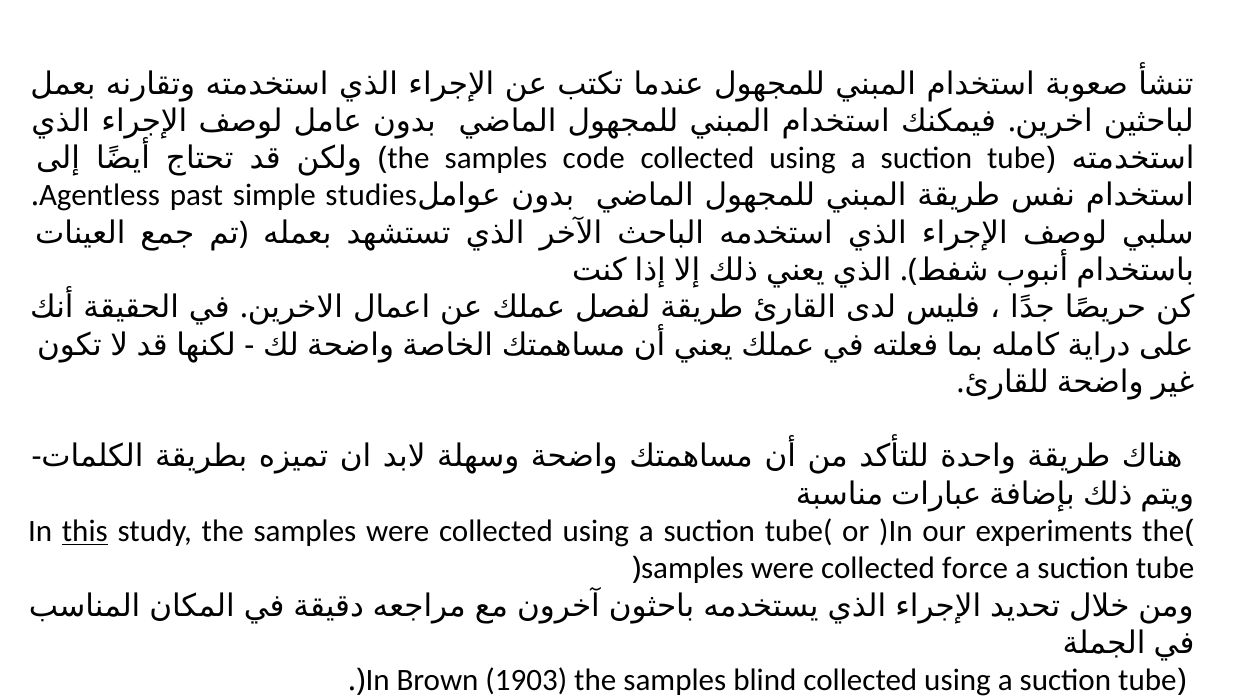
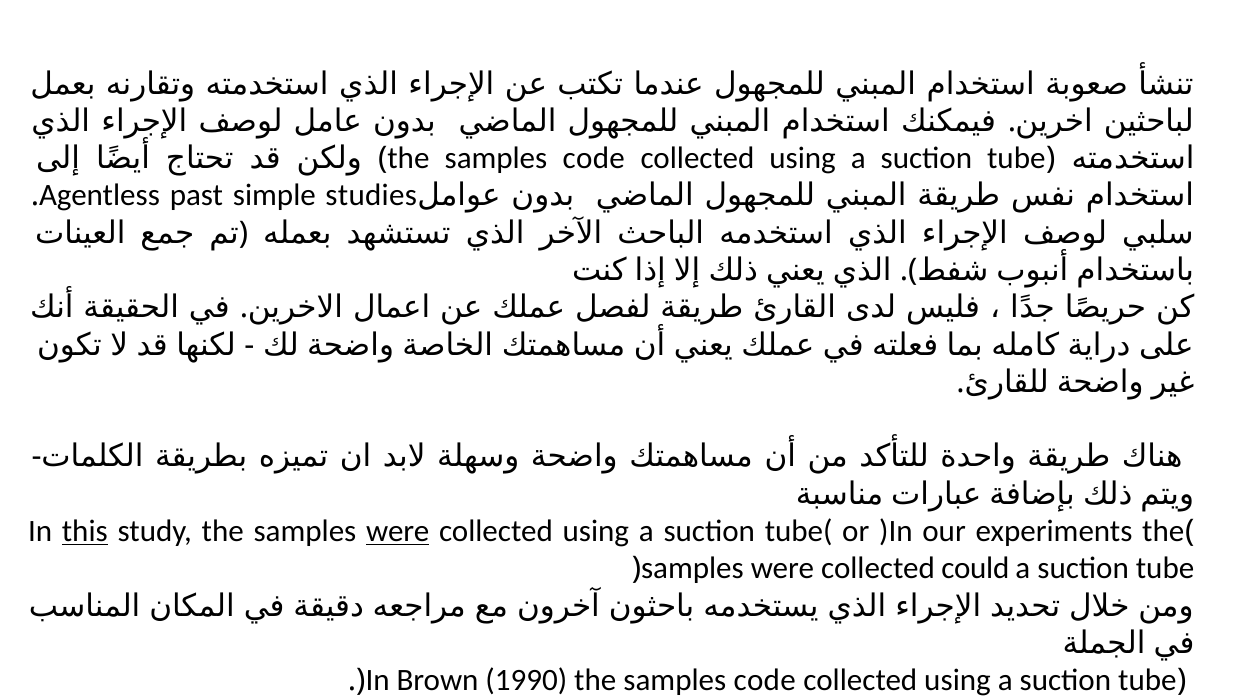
were underline: none -> present (398, 531)
force: force -> could (975, 568)
1903: 1903 -> 1990 (526, 680)
blind: blind -> code (765, 680)
